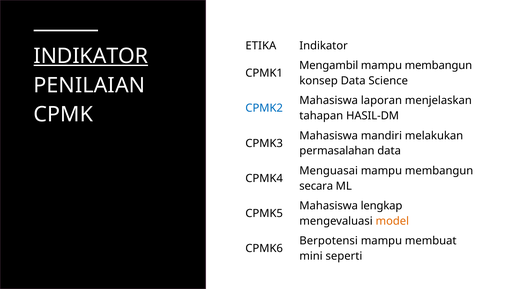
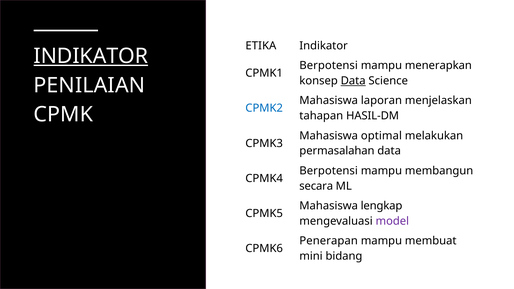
Mengambil: Mengambil -> Berpotensi (329, 66)
membangun: membangun -> menerapkan (438, 66)
Data underline: none -> present (353, 81)
mandiri: mandiri -> optimal (381, 136)
Menguasai: Menguasai -> Berpotensi (329, 171)
model colour: orange -> purple (392, 221)
Berpotensi: Berpotensi -> Penerapan (329, 241)
seperti: seperti -> bidang (344, 256)
